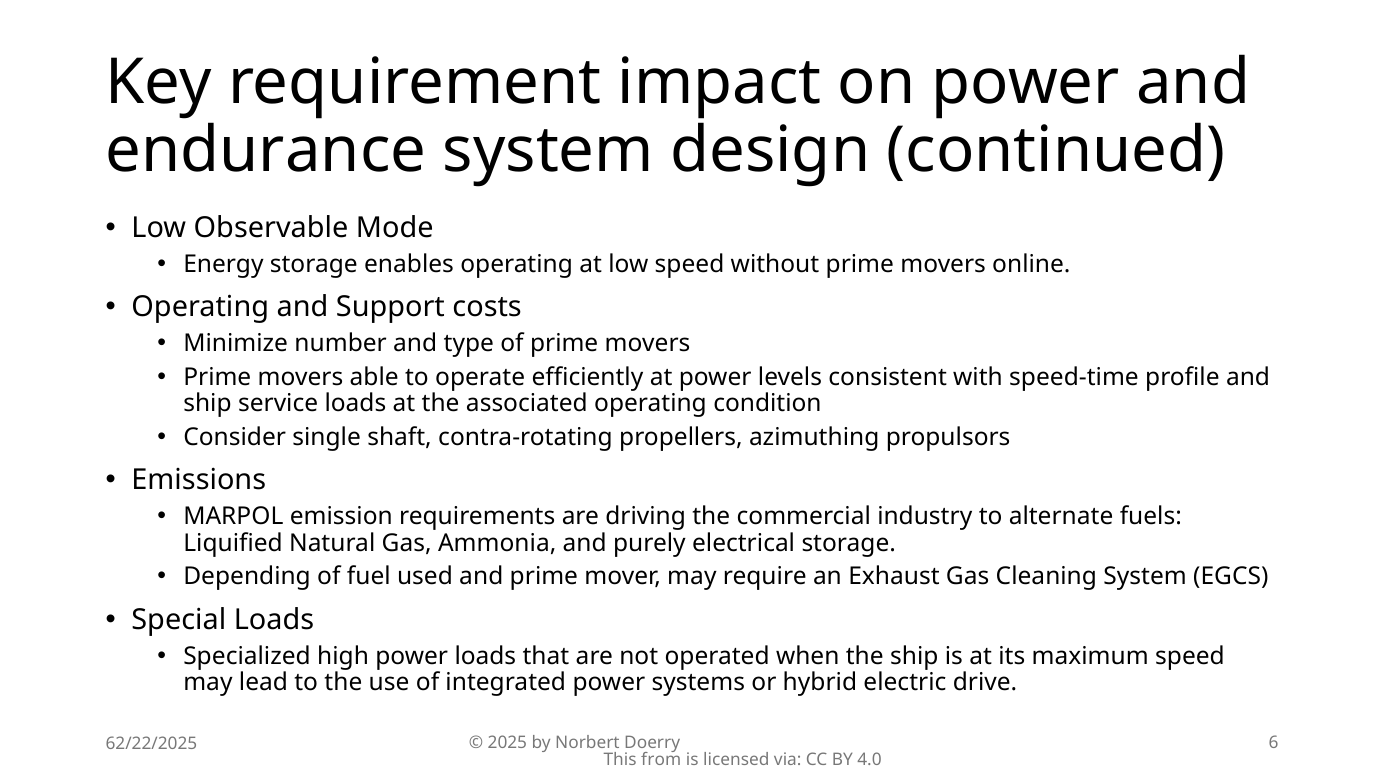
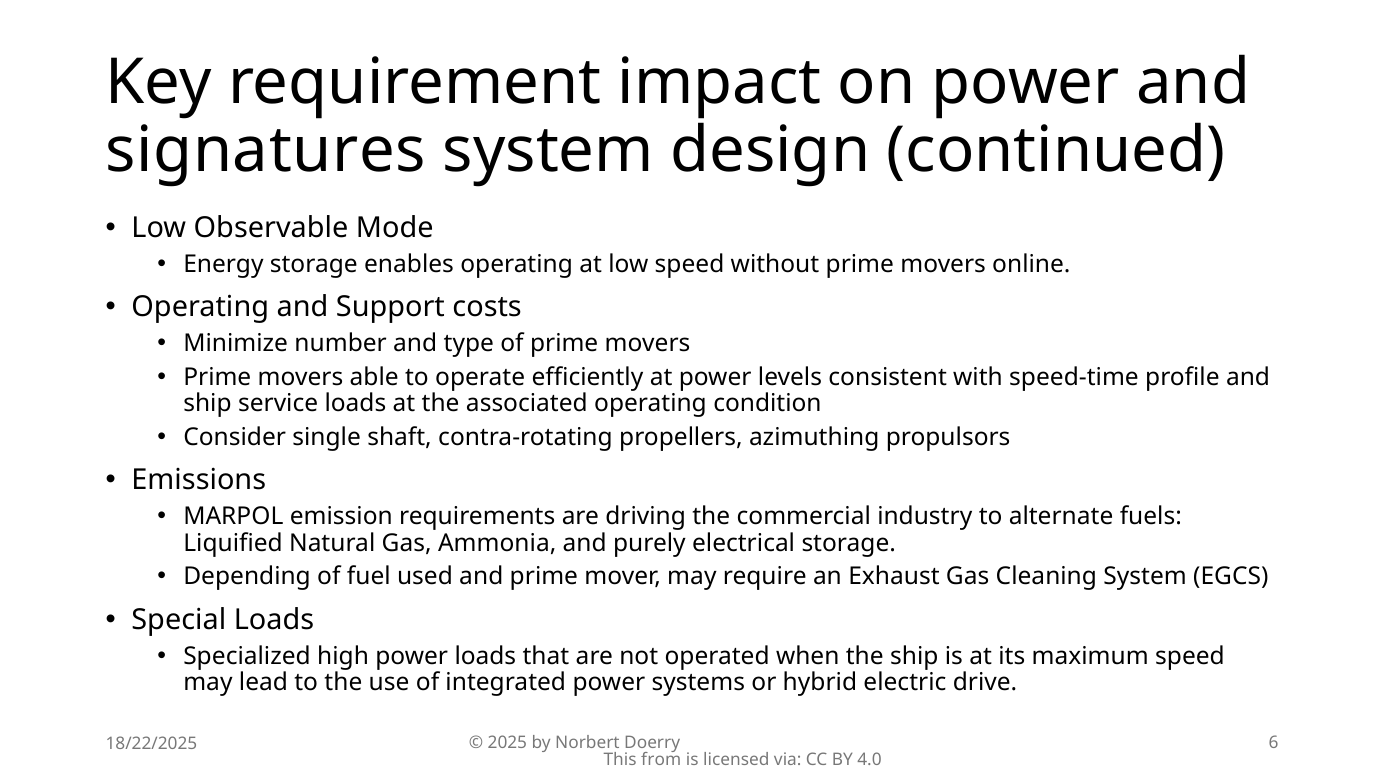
endurance: endurance -> signatures (266, 151)
62/22/2025: 62/22/2025 -> 18/22/2025 (151, 743)
